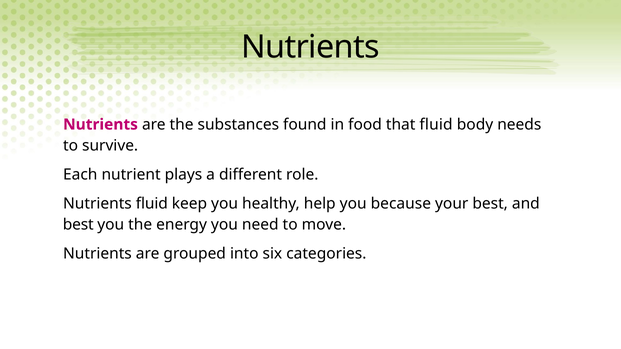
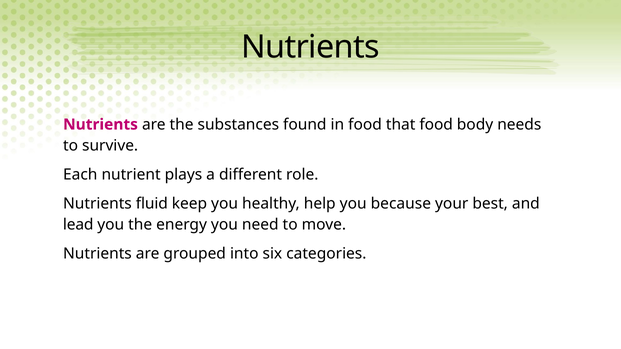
that fluid: fluid -> food (436, 125)
best: best -> lead (78, 225)
